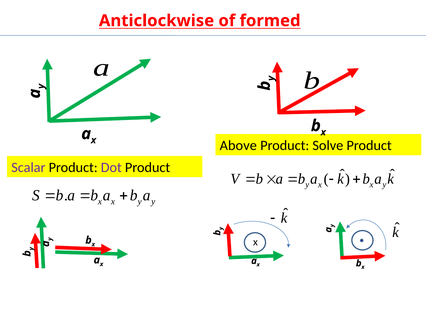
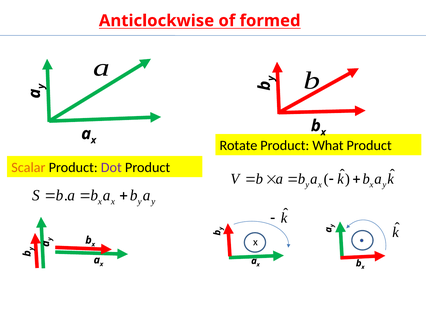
Above: Above -> Rotate (238, 146)
Solve: Solve -> What (328, 146)
Scalar colour: purple -> orange (28, 168)
